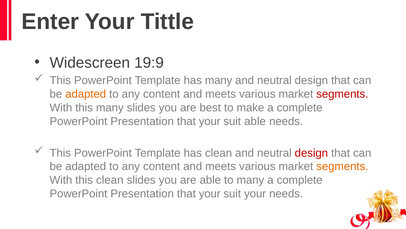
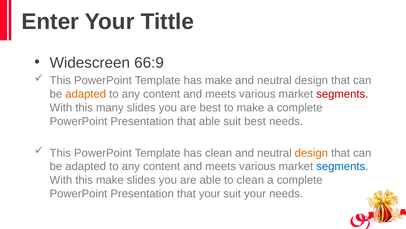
19:9: 19:9 -> 66:9 (149, 62)
has many: many -> make (219, 80)
your: your -> able (210, 121)
suit able: able -> best (255, 121)
design colour: red -> orange (311, 153)
segments colour: orange -> blue (342, 166)
this clean: clean -> make (110, 180)
to many: many -> clean (250, 180)
